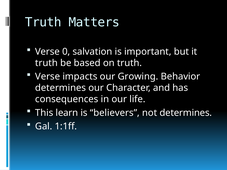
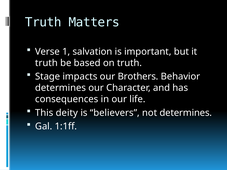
0: 0 -> 1 (66, 52)
Verse: Verse -> Stage (48, 77)
Growing: Growing -> Brothers (138, 77)
learn: learn -> deity (67, 113)
